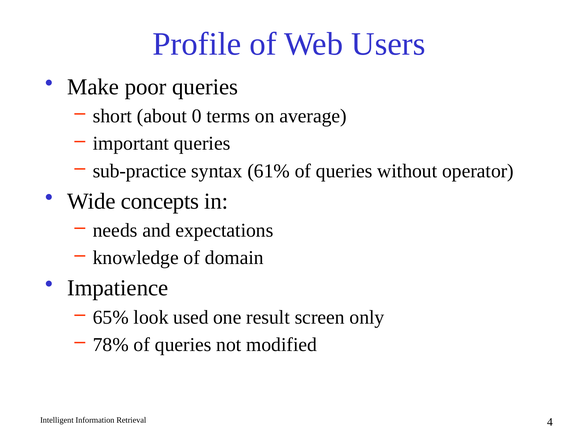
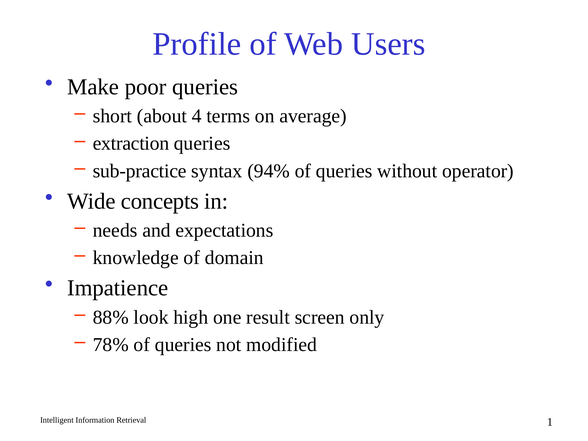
0: 0 -> 4 (197, 116)
important: important -> extraction (131, 143)
61%: 61% -> 94% (269, 171)
65%: 65% -> 88% (111, 317)
used: used -> high (191, 317)
4: 4 -> 1 (550, 422)
